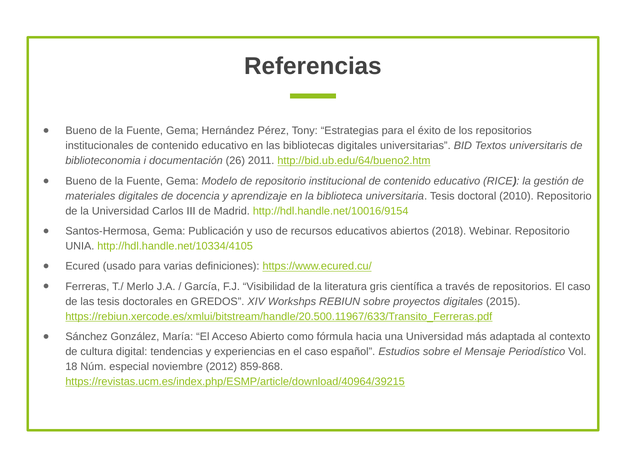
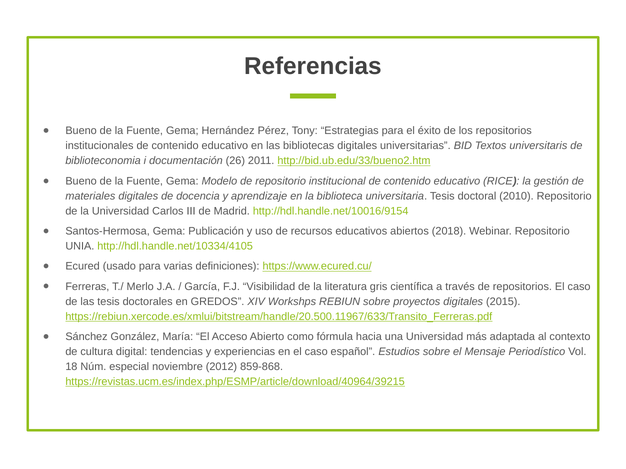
http://bid.ub.edu/64/bueno2.htm: http://bid.ub.edu/64/bueno2.htm -> http://bid.ub.edu/33/bueno2.htm (354, 161)
